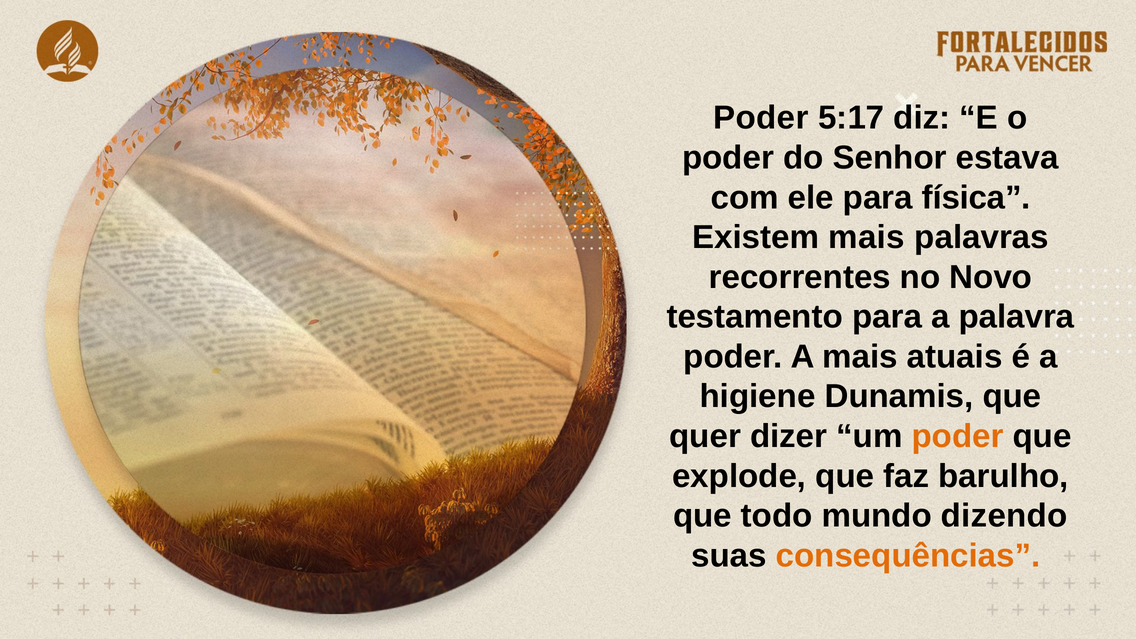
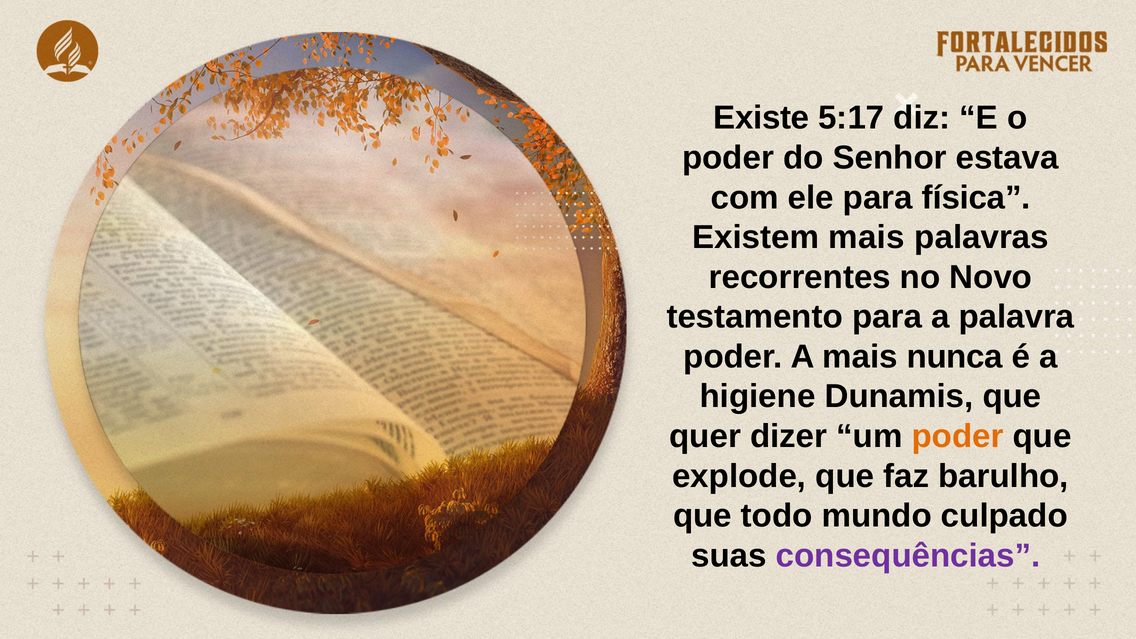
Poder: Poder -> Existe (761, 118)
atuais: atuais -> nunca (955, 357)
dizendo: dizendo -> culpado (1004, 516)
consequências colour: orange -> purple (908, 556)
